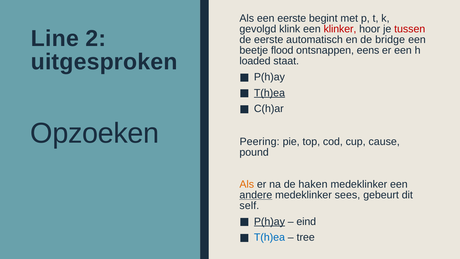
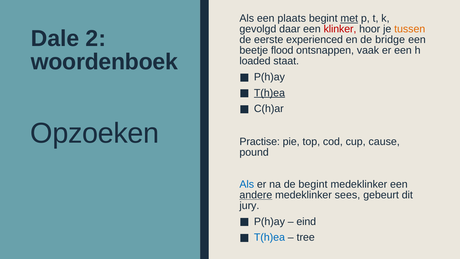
een eerste: eerste -> plaats (292, 18)
met underline: none -> present (349, 18)
klink: klink -> daar (290, 29)
tussen colour: red -> orange (410, 29)
Line: Line -> Dale (55, 39)
automatisch: automatisch -> experienced (315, 40)
eens: eens -> vaak (368, 50)
uitgesproken: uitgesproken -> woordenboek (104, 62)
Peering: Peering -> Practise (260, 142)
Als colour: orange -> blue (247, 184)
de haken: haken -> begint (313, 184)
self: self -> jury (249, 205)
P(h)ay underline: present -> none (269, 221)
